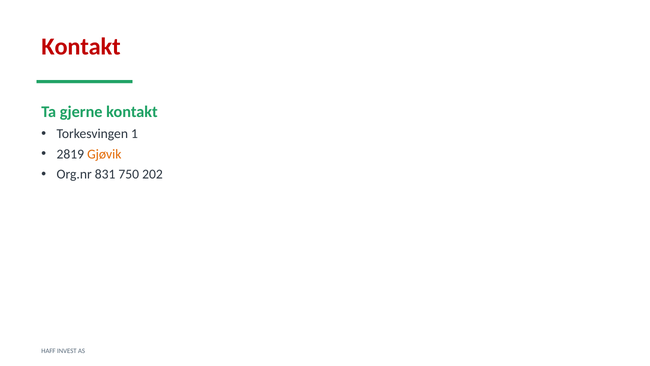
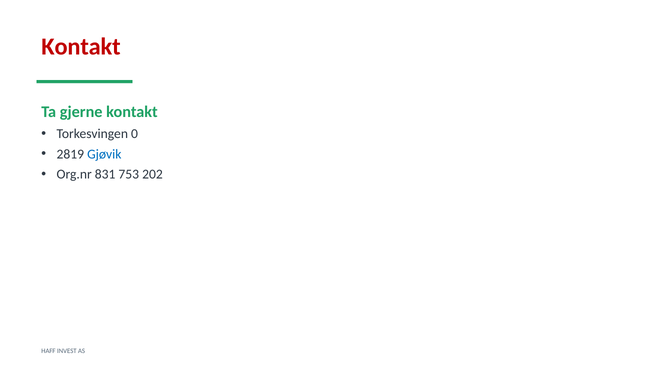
1: 1 -> 0 (134, 134)
Gjøvik colour: orange -> blue (104, 154)
750: 750 -> 753 (129, 174)
